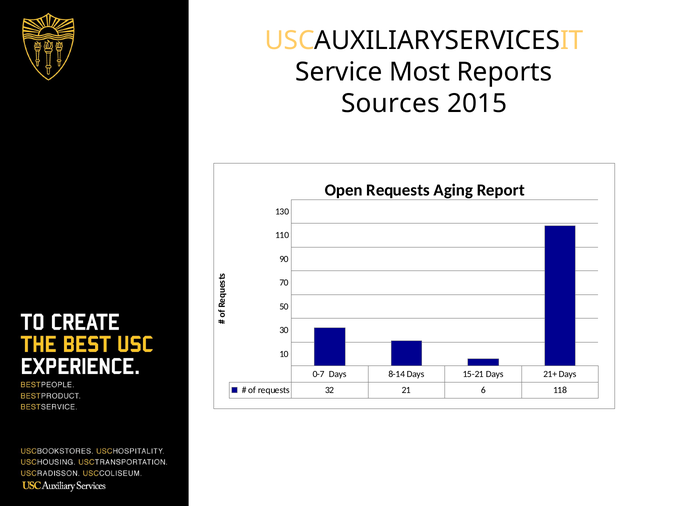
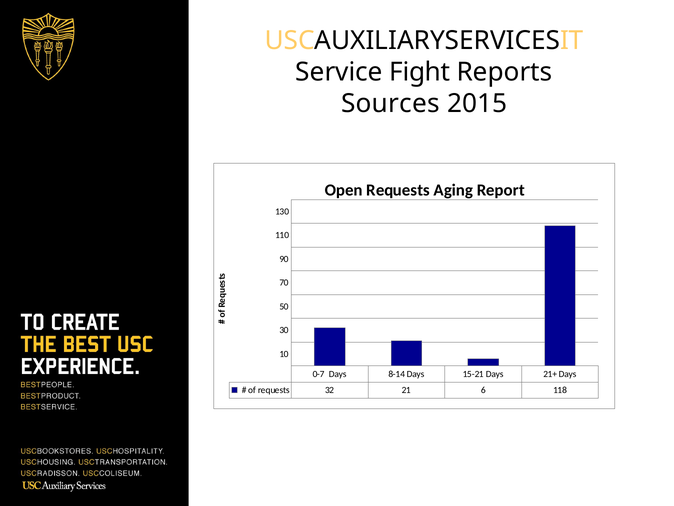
Most: Most -> Fight (420, 72)
